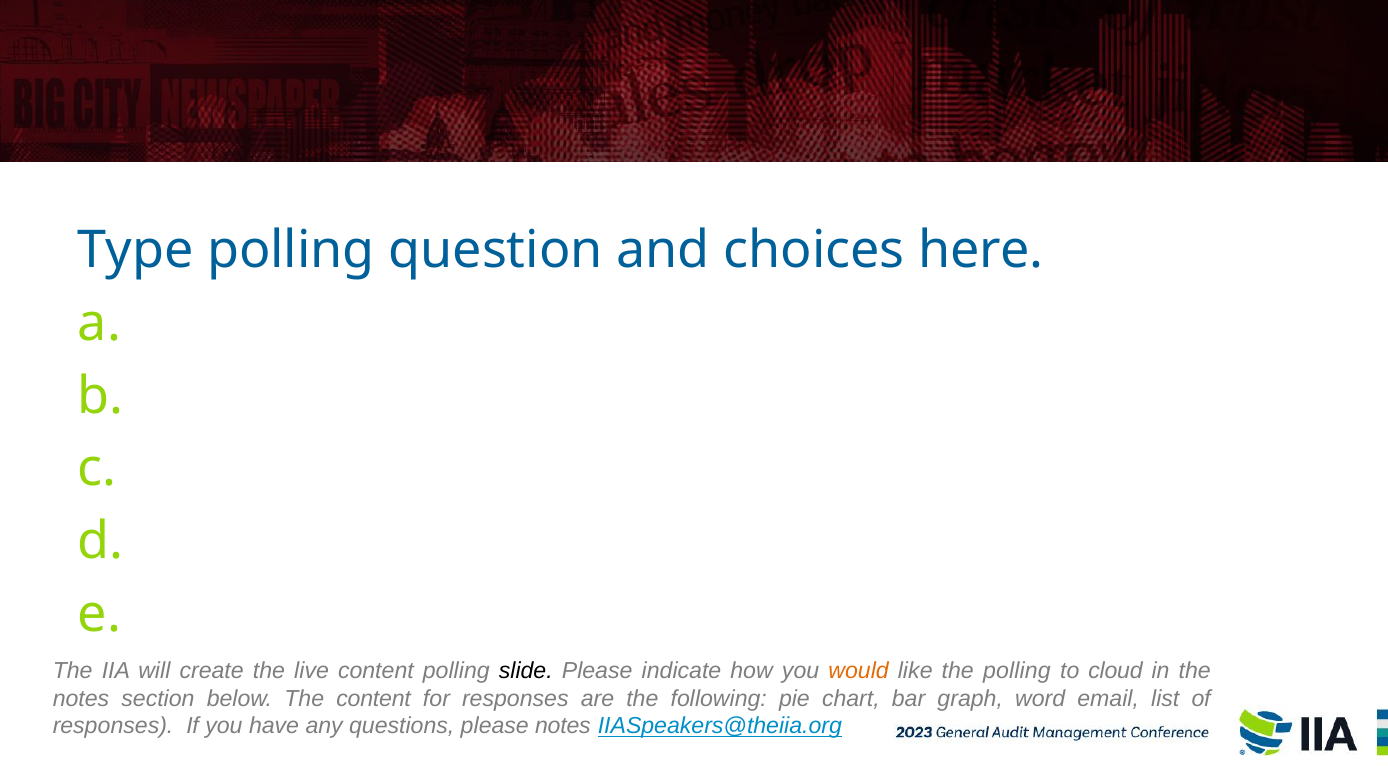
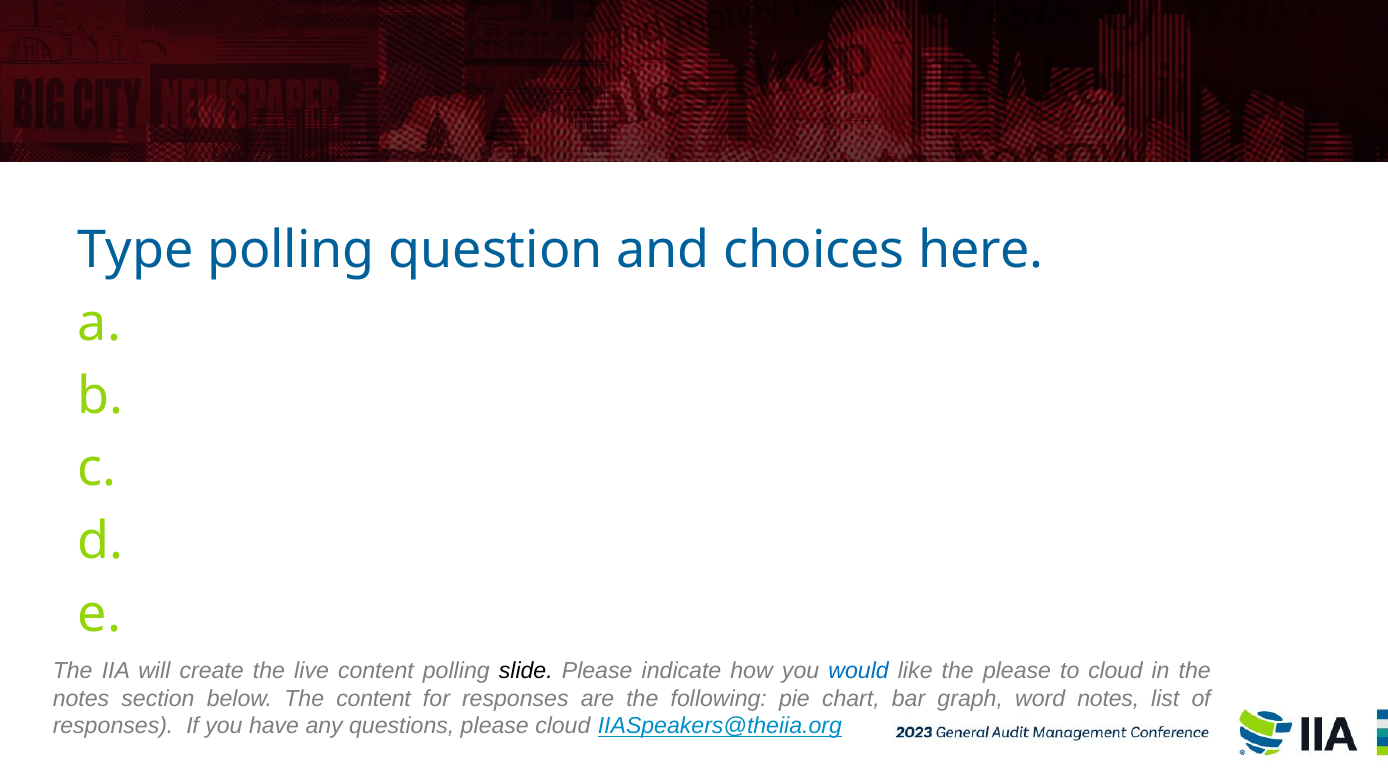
would colour: orange -> blue (859, 670)
the polling: polling -> please (1017, 670)
word email: email -> notes (1108, 698)
please notes: notes -> cloud (563, 726)
